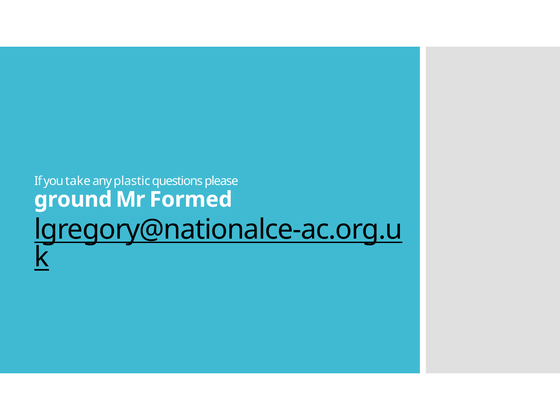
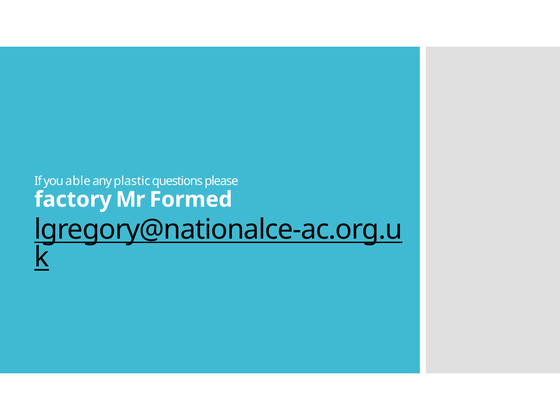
take: take -> able (78, 181)
ground: ground -> factory (73, 200)
